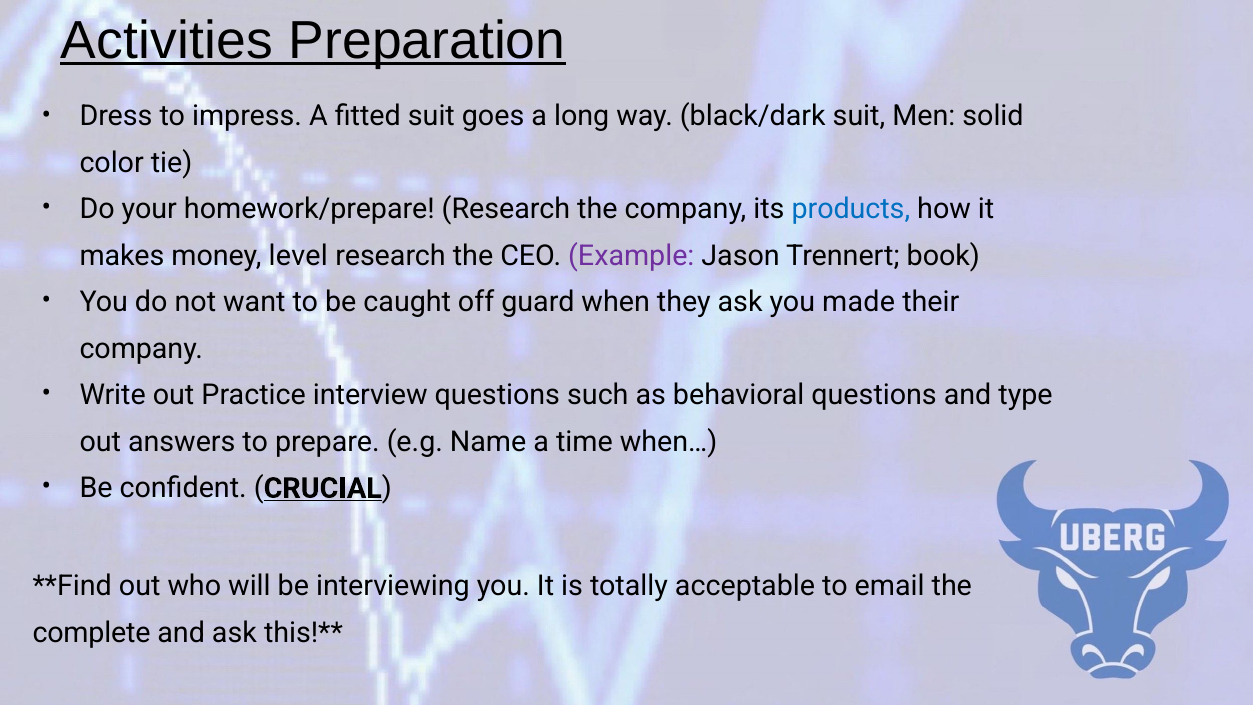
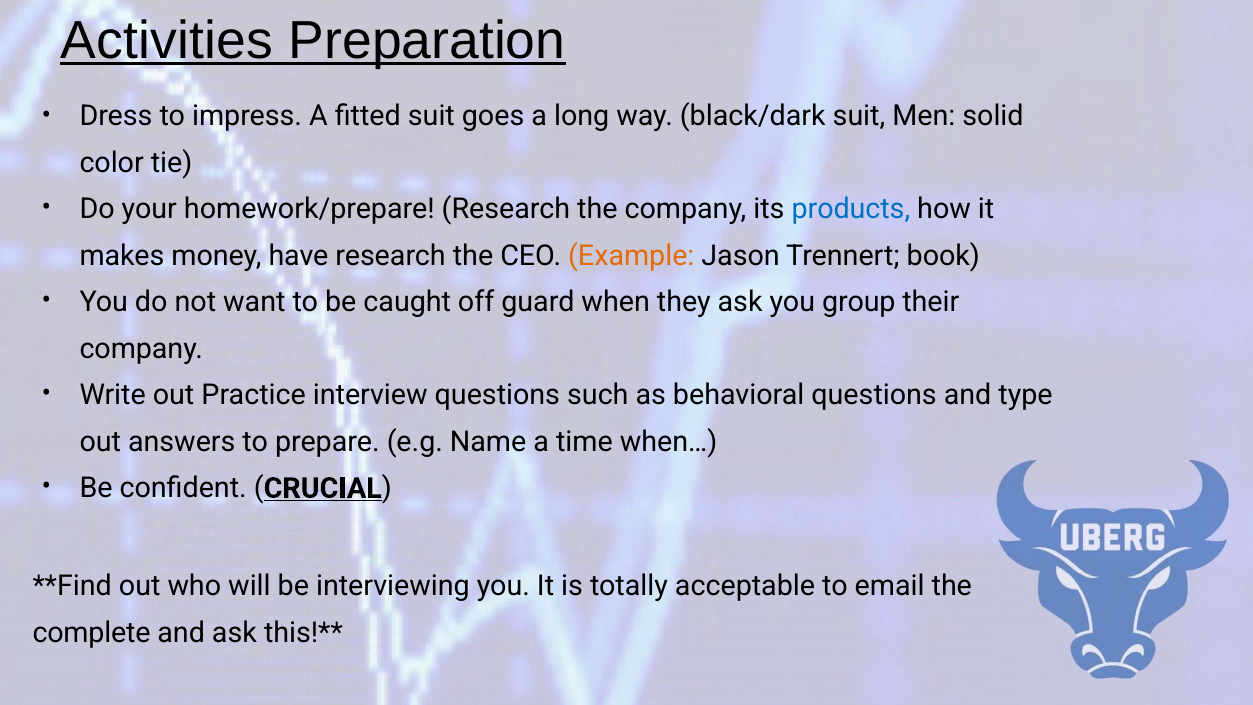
level: level -> have (299, 256)
Example colour: purple -> orange (631, 256)
made: made -> group (859, 302)
